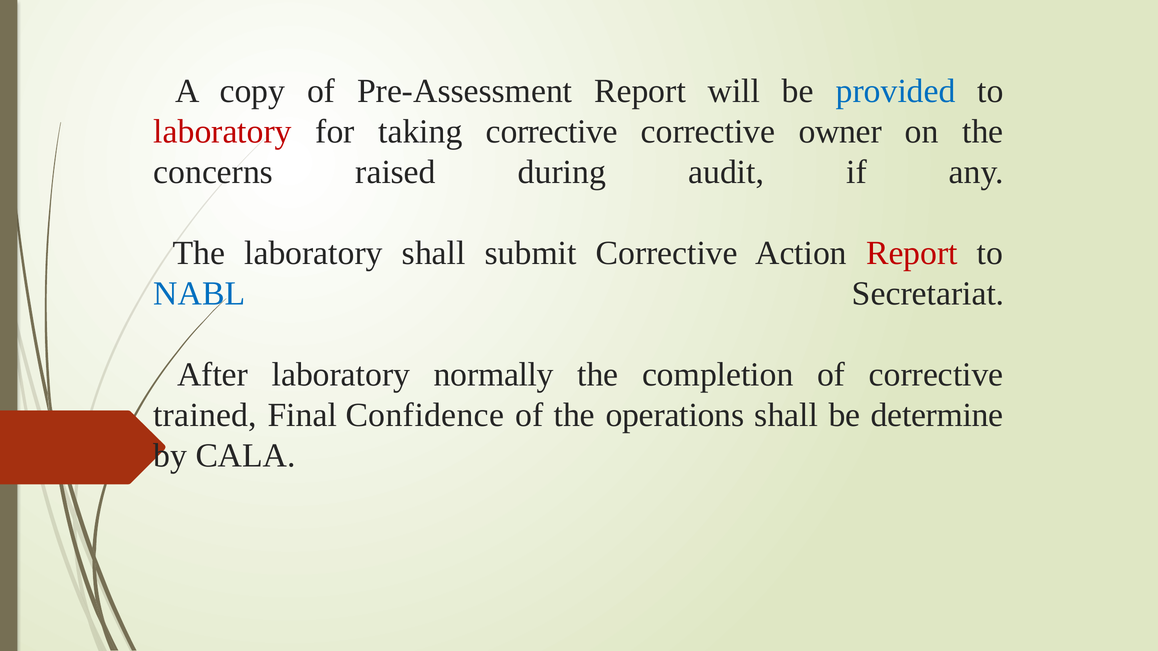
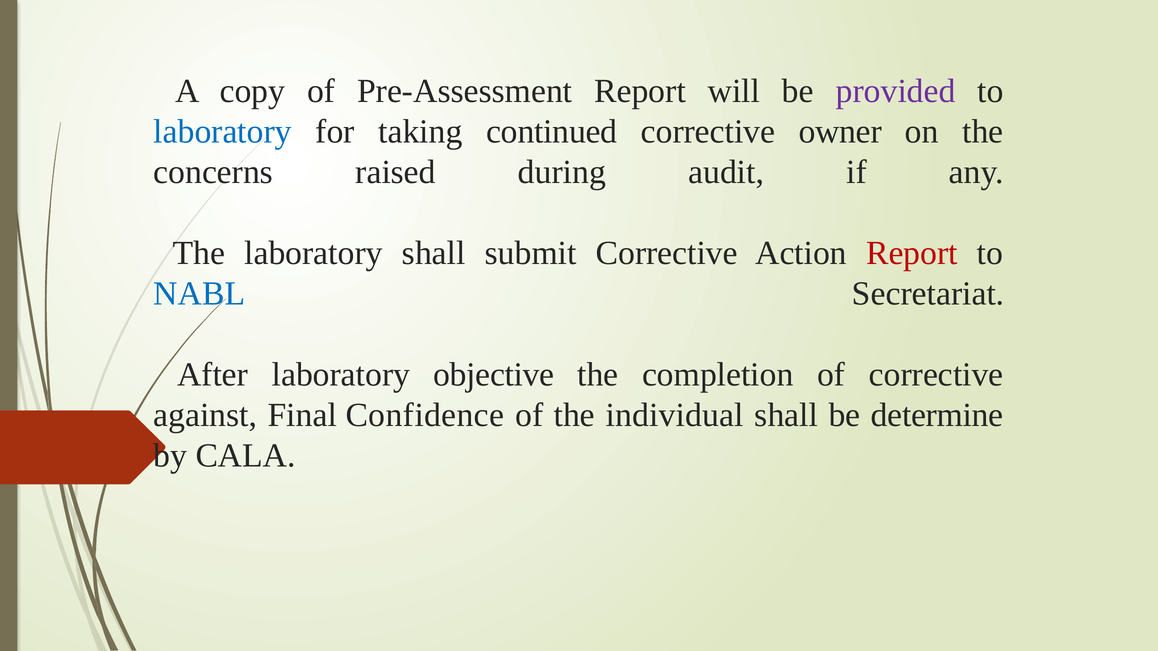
provided colour: blue -> purple (896, 91)
laboratory colour: red -> blue (223, 132)
taking corrective: corrective -> continued (552, 132)
normally: normally -> objective (494, 375)
trained: trained -> against (205, 416)
operations: operations -> individual (675, 416)
